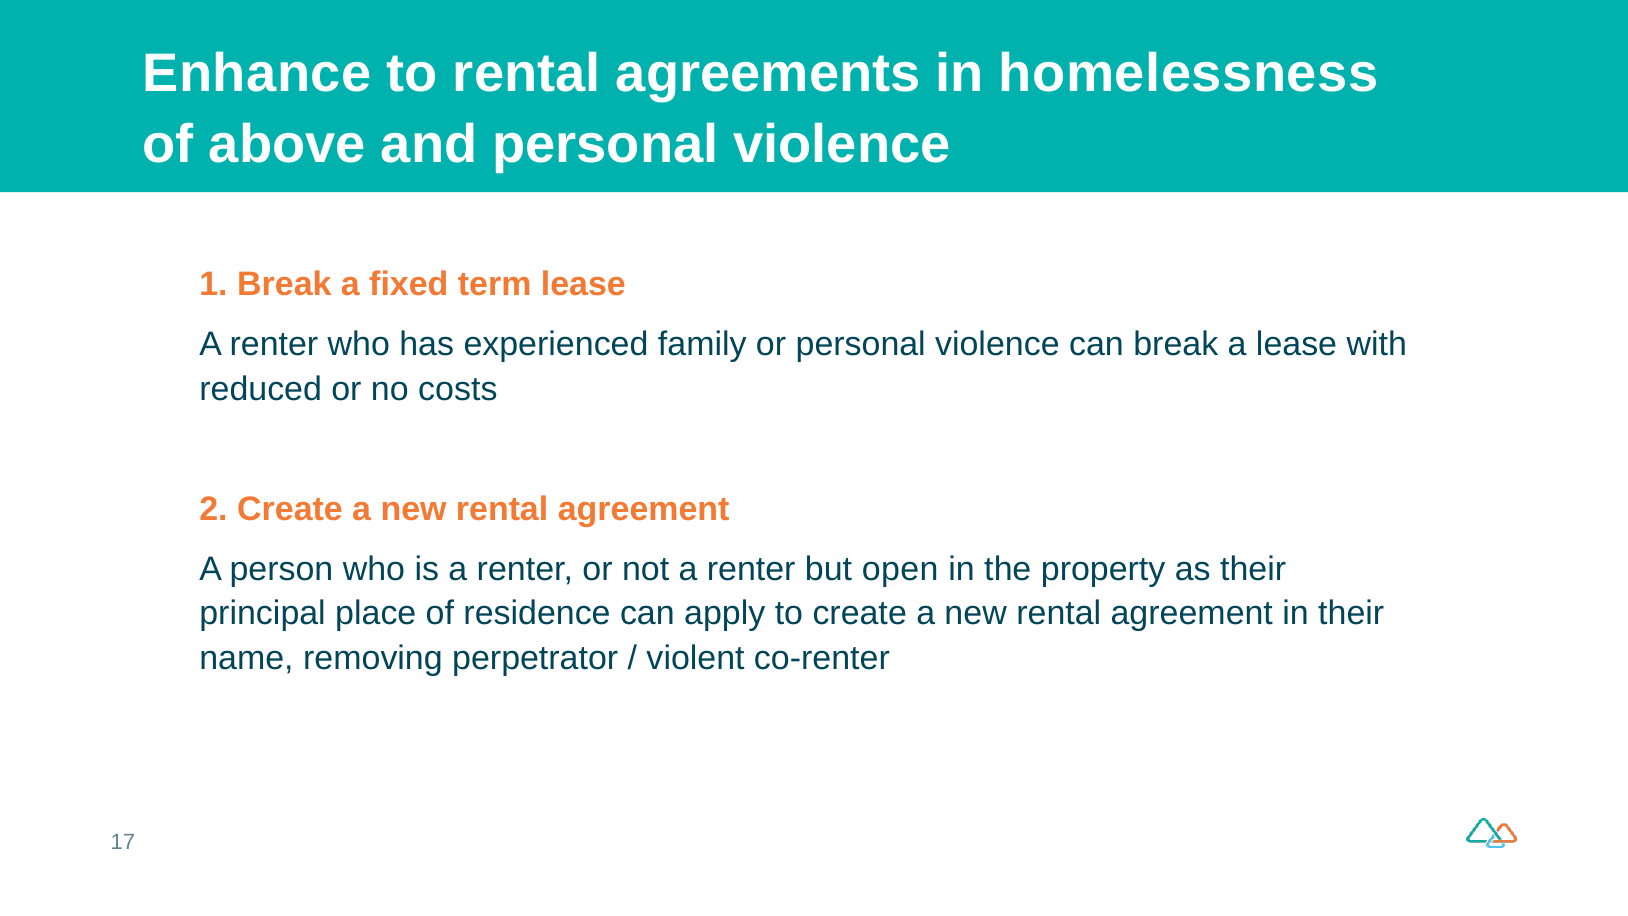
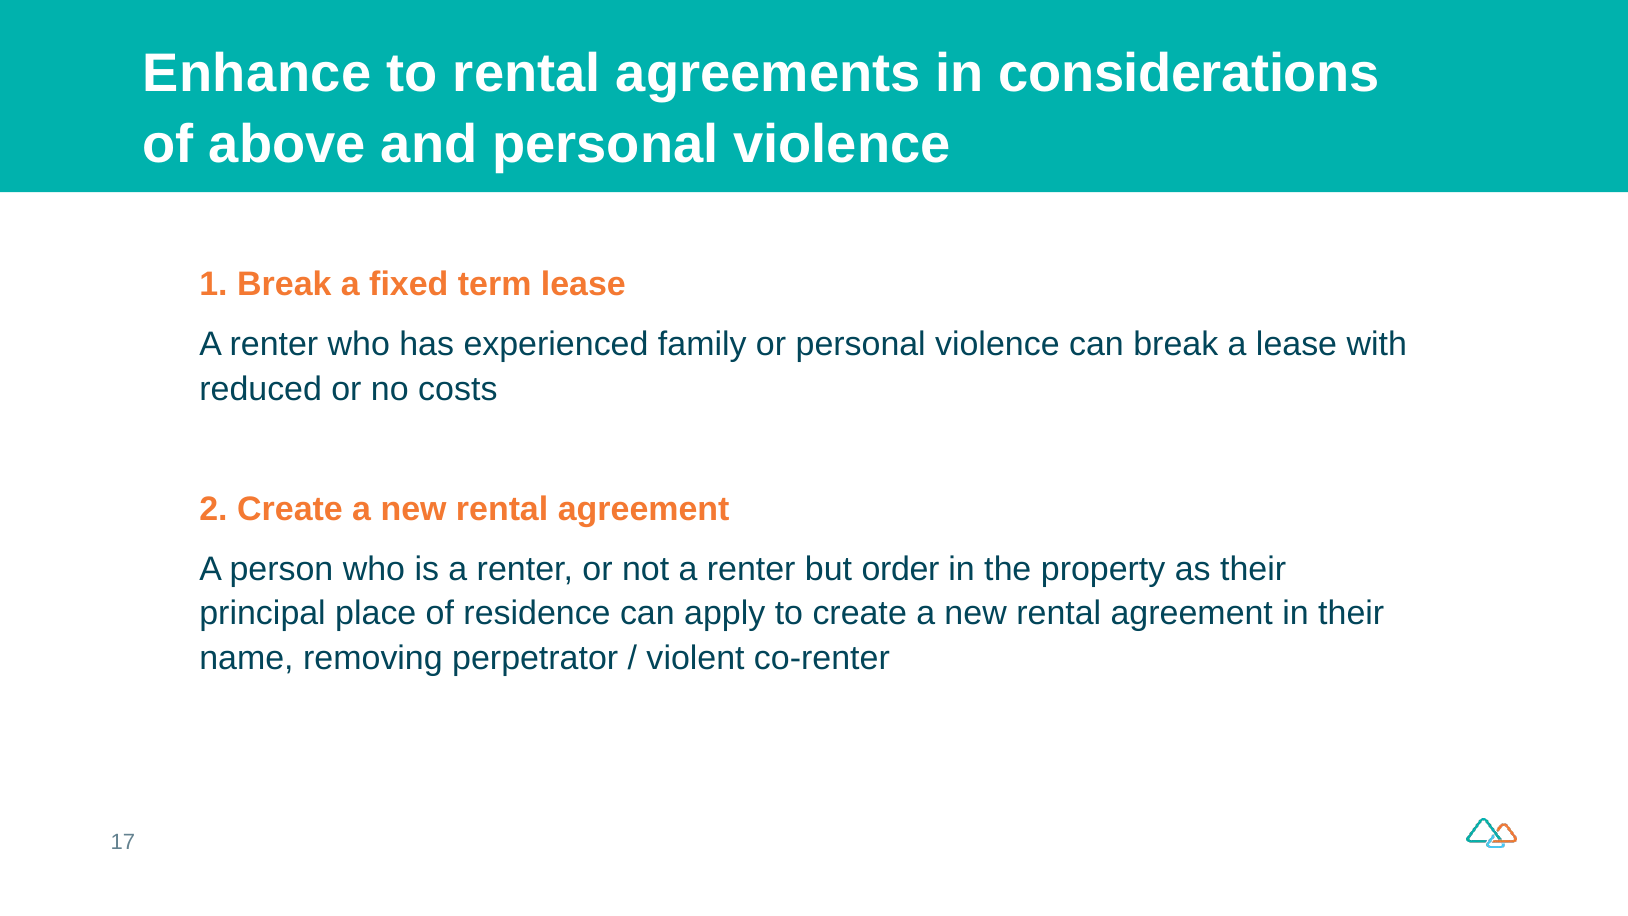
homelessness: homelessness -> considerations (1189, 74)
open: open -> order (900, 569)
